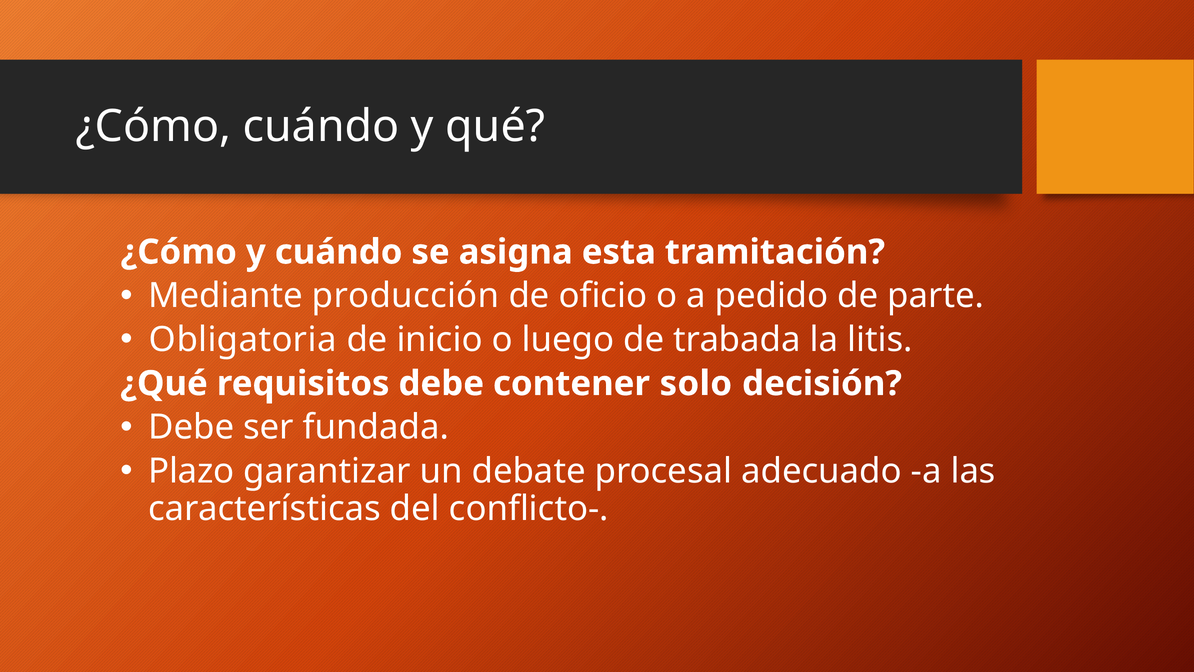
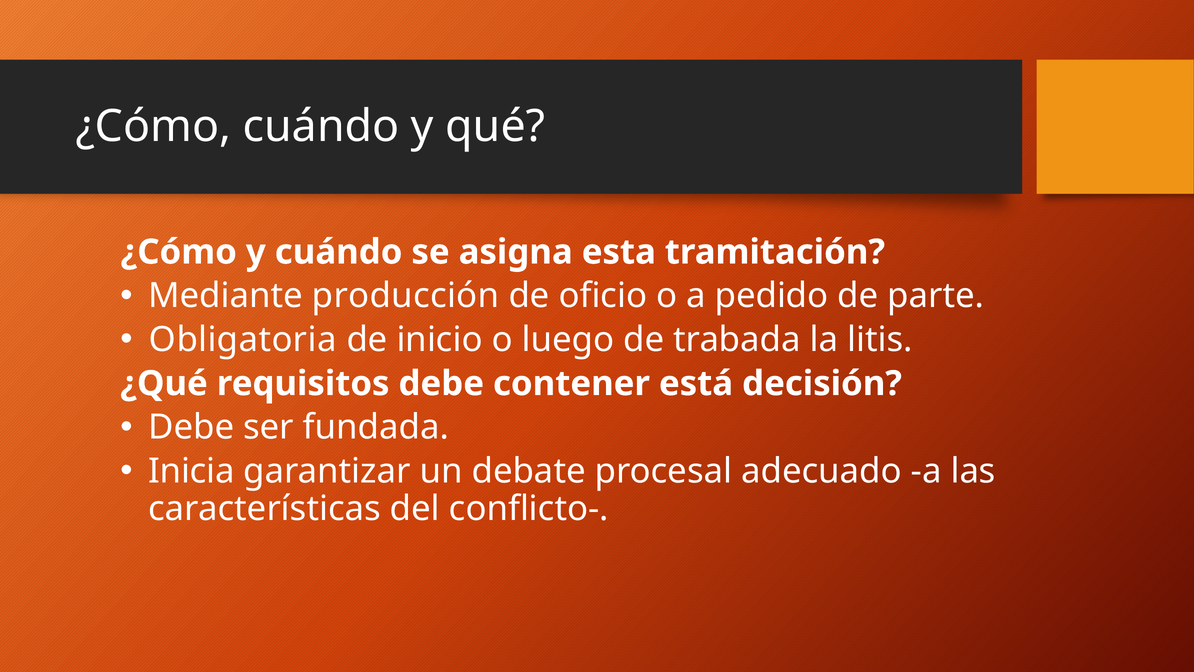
solo: solo -> está (696, 383)
Plazo: Plazo -> Inicia (191, 471)
